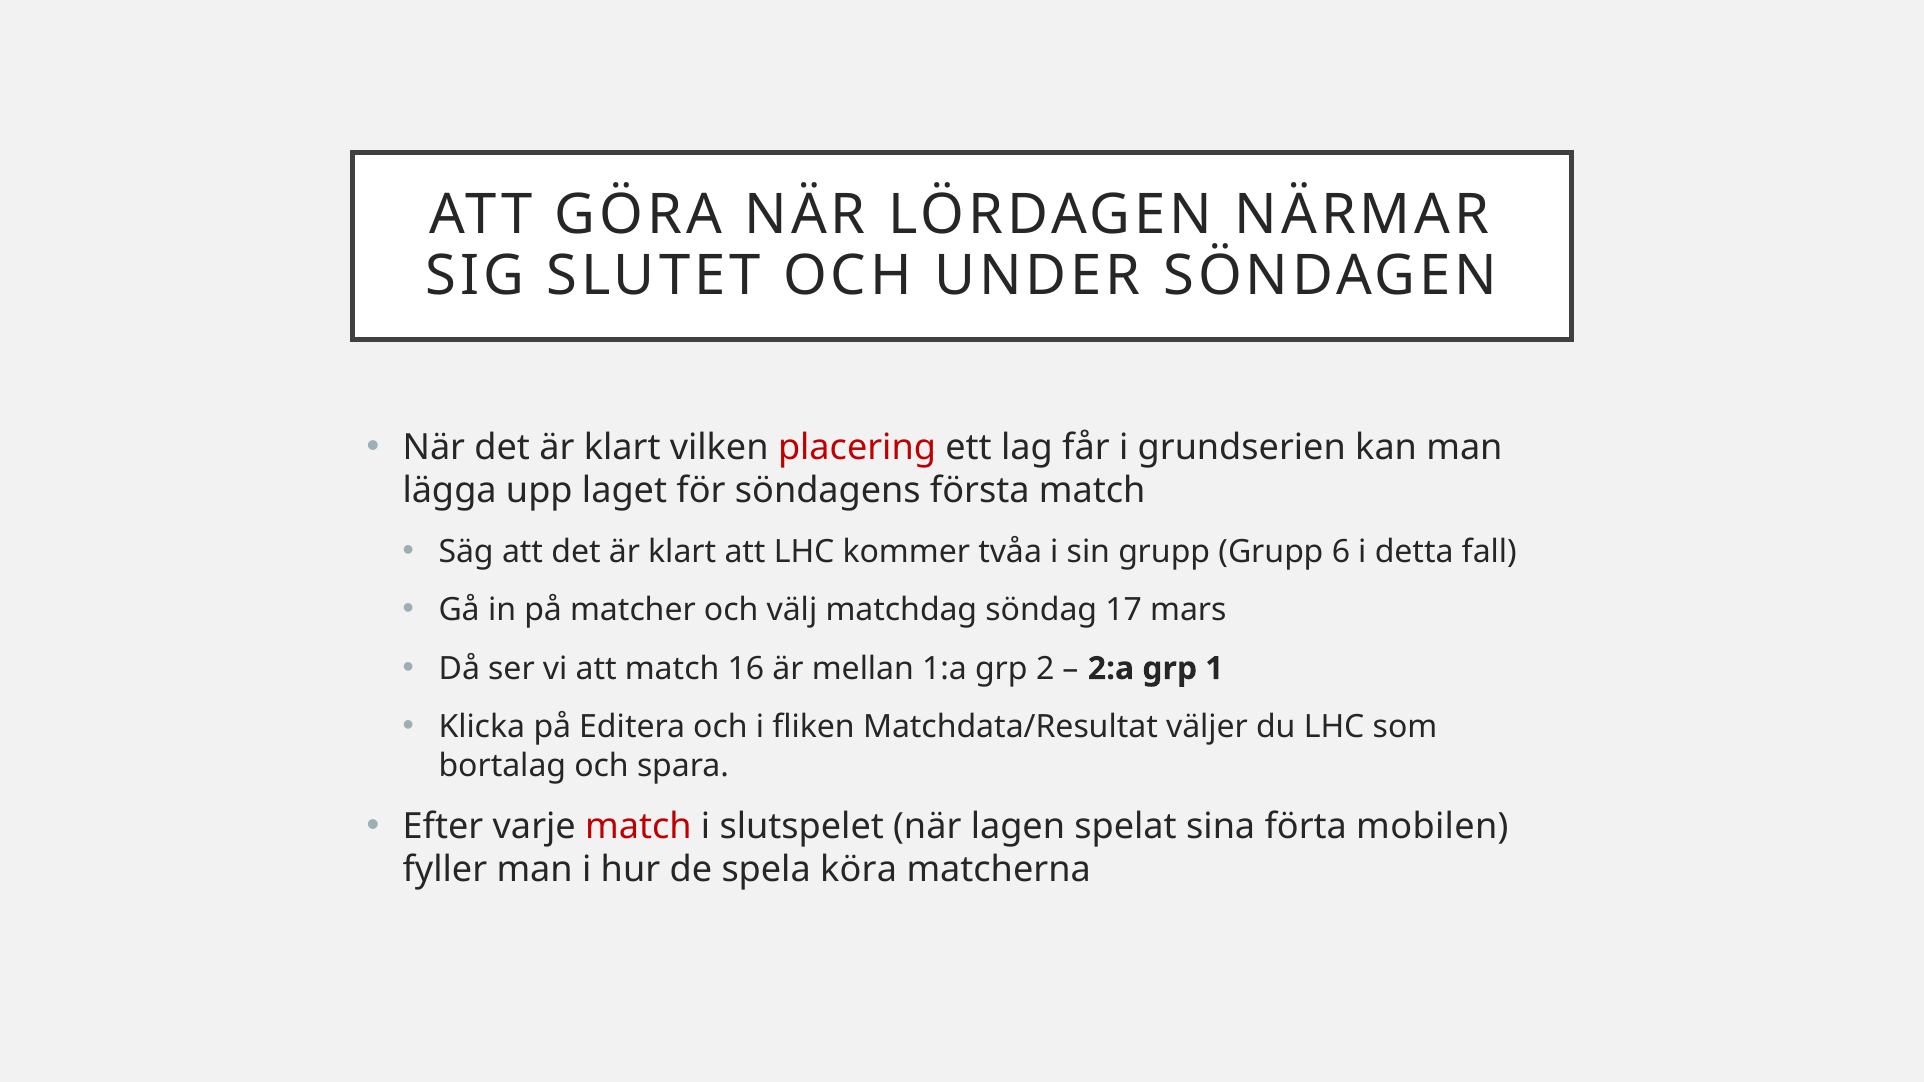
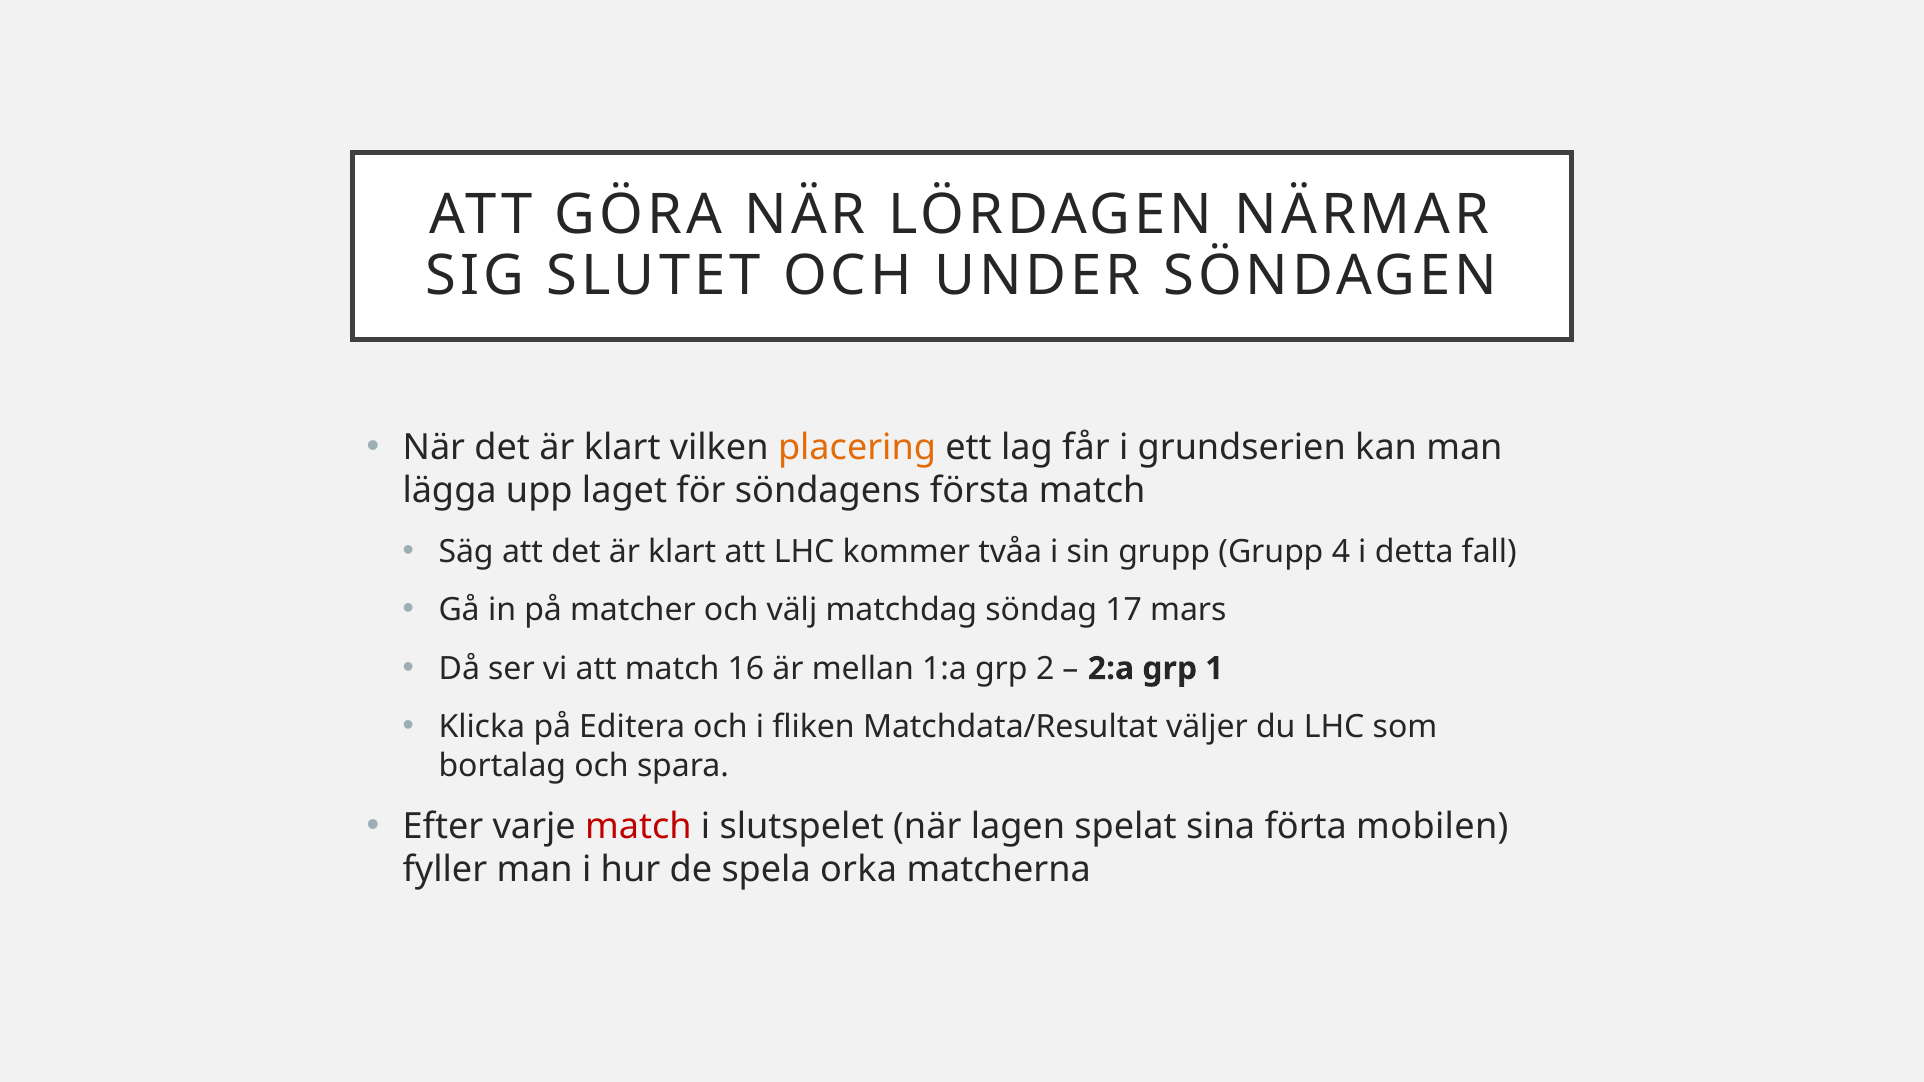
placering colour: red -> orange (857, 448)
6: 6 -> 4 (1341, 552)
köra: köra -> orka (859, 870)
